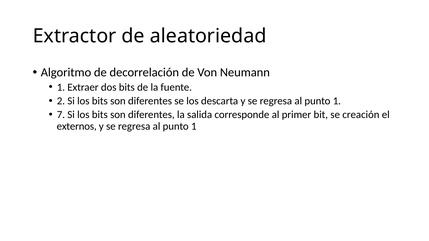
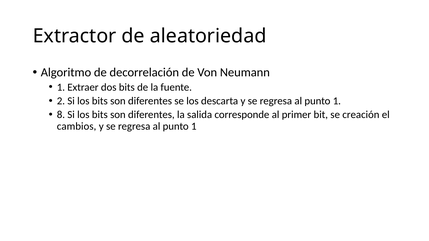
7: 7 -> 8 (61, 115)
externos: externos -> cambios (77, 127)
